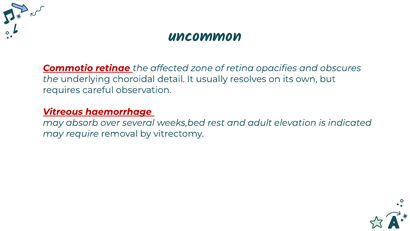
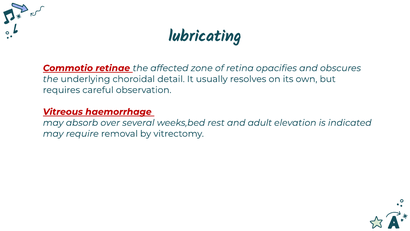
uncommon: uncommon -> lubricating (205, 36)
